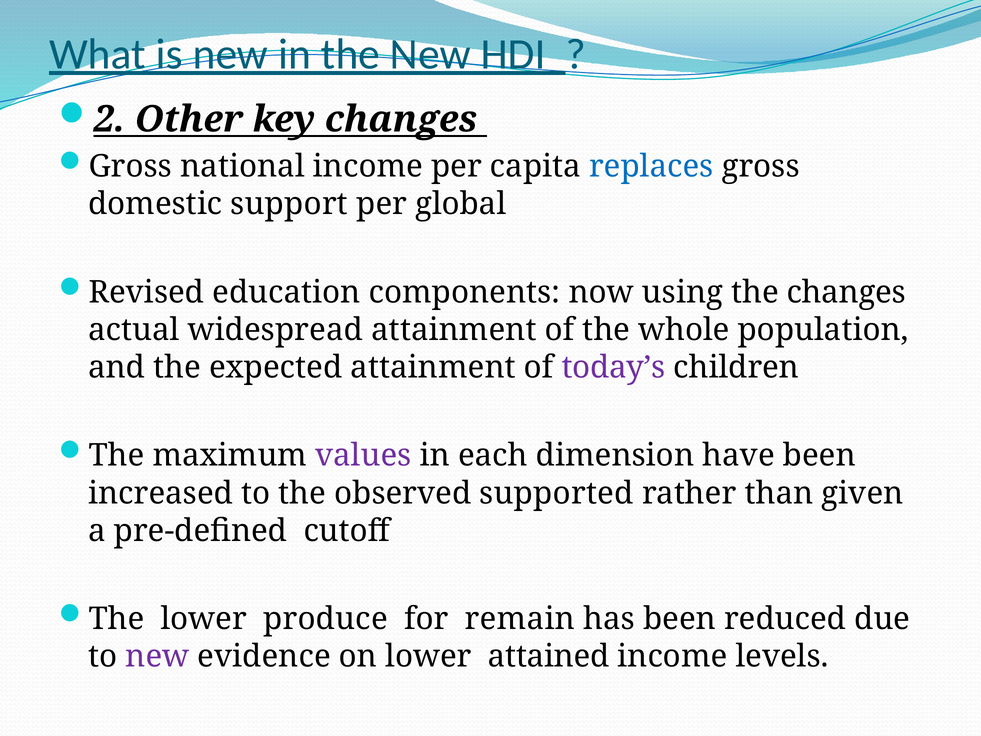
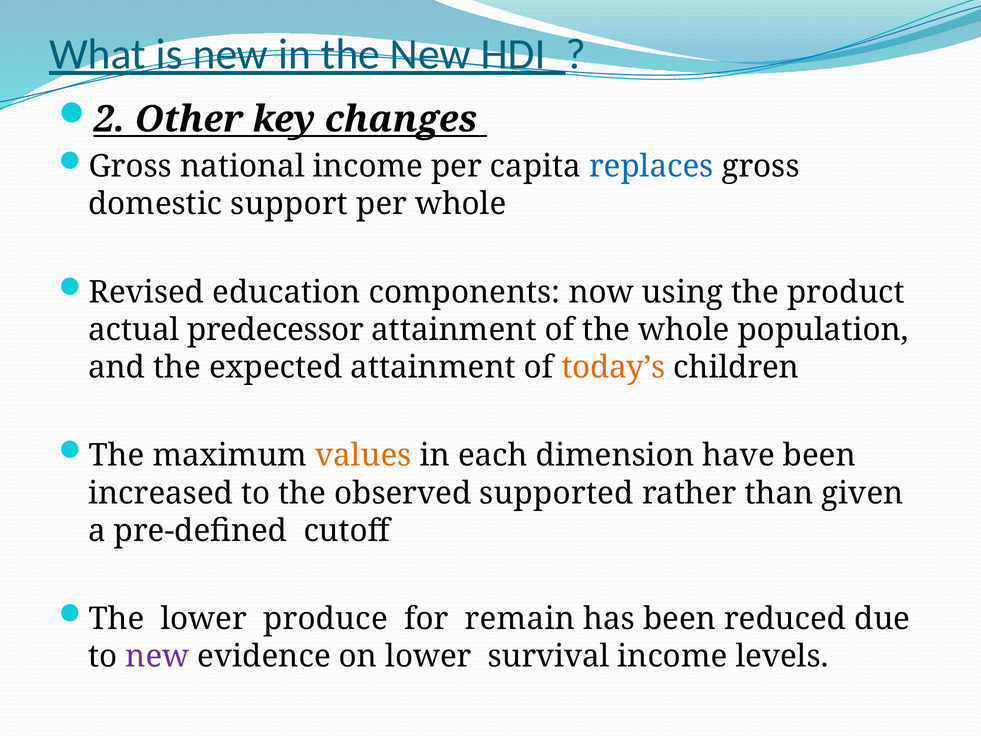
per global: global -> whole (461, 204)
the changes: changes -> product (846, 292)
widespread: widespread -> predecessor (276, 330)
today’s colour: purple -> orange (613, 367)
values colour: purple -> orange (363, 455)
attained: attained -> survival (549, 656)
